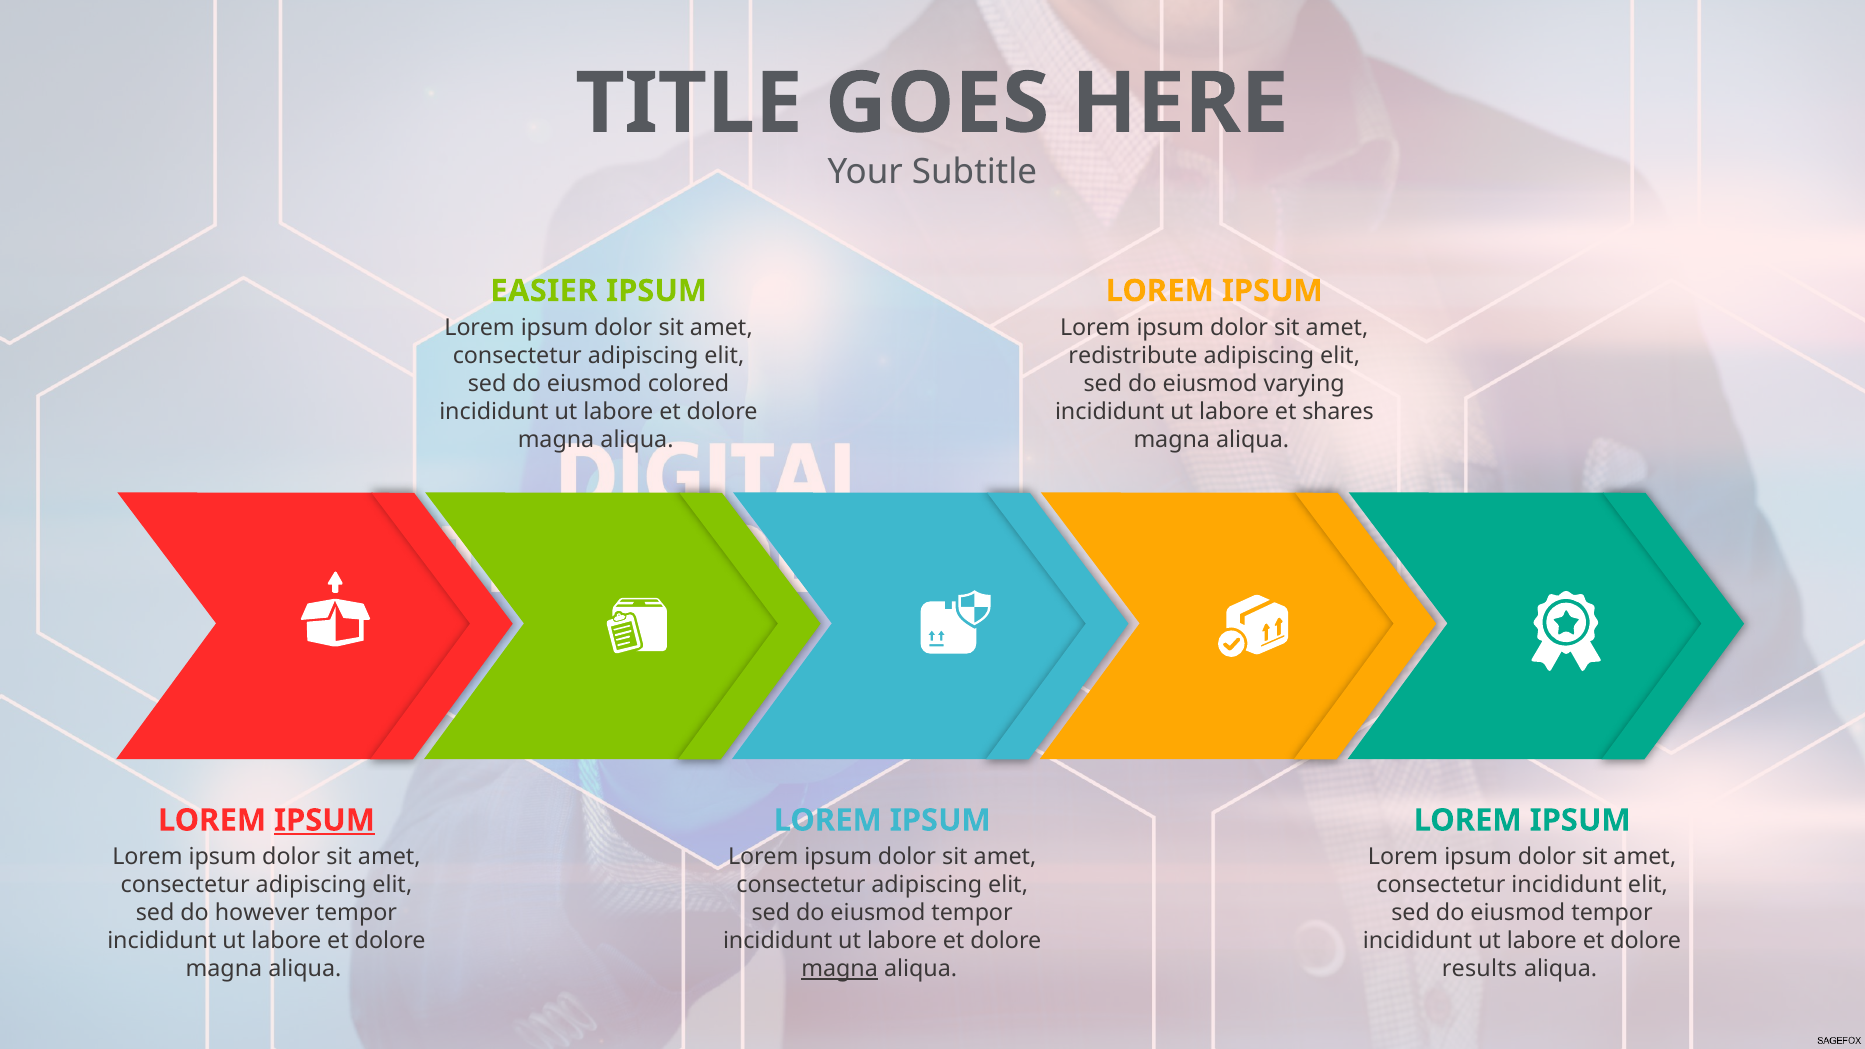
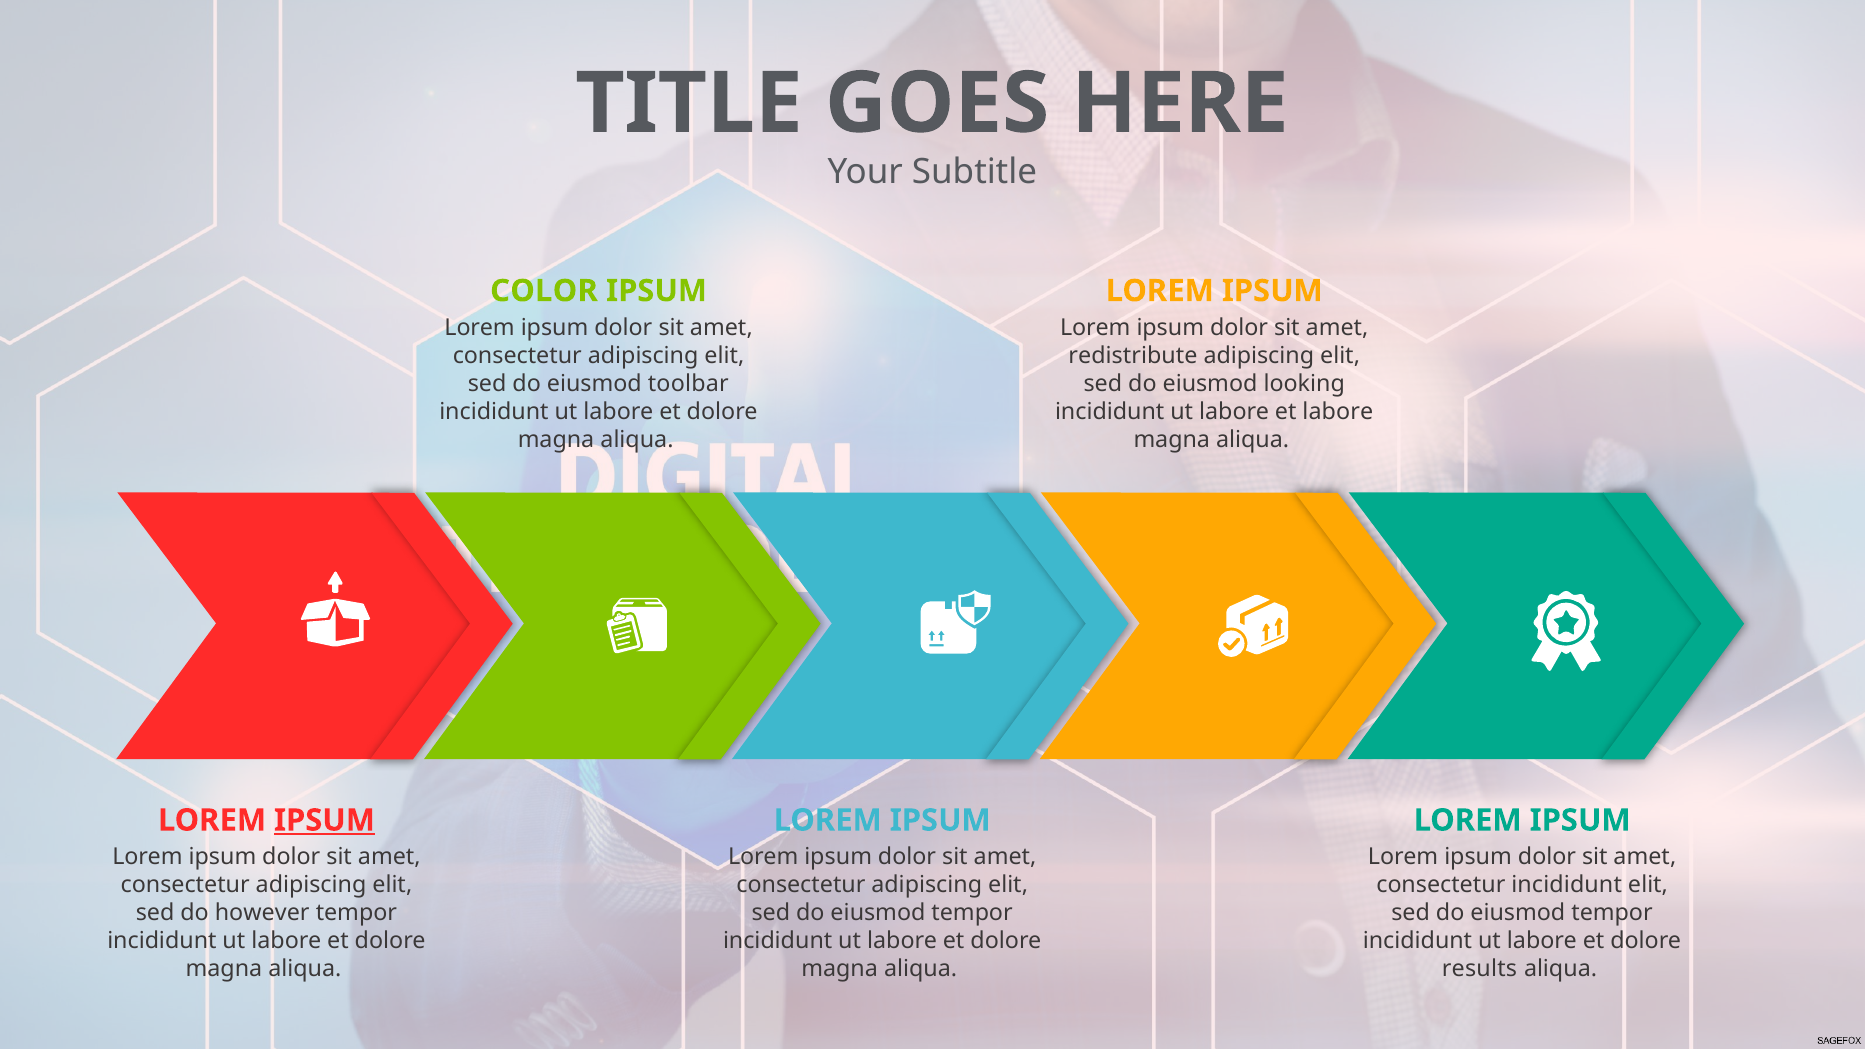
EASIER: EASIER -> COLOR (544, 291)
colored: colored -> toolbar (688, 384)
varying: varying -> looking (1304, 384)
et shares: shares -> labore (1338, 412)
magna underline: present -> none (840, 969)
